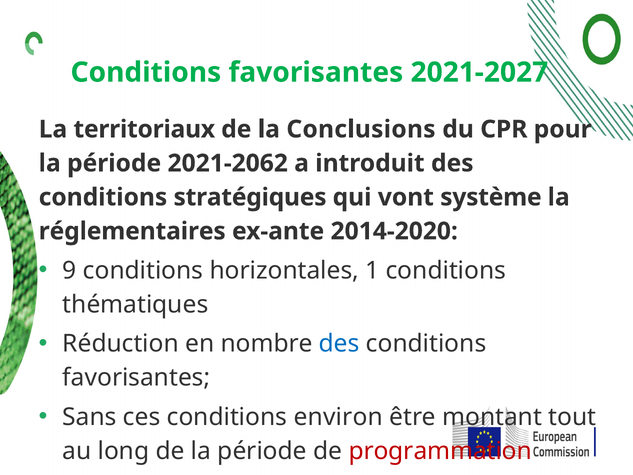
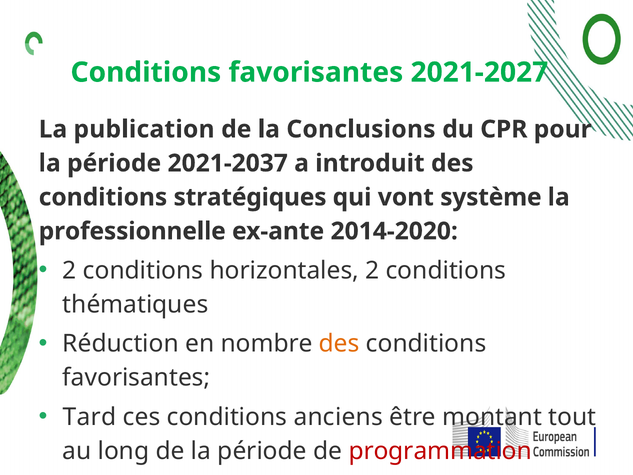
territoriaux: territoriaux -> publication (144, 129)
2021-2062: 2021-2062 -> 2021-2037 (228, 163)
réglementaires: réglementaires -> professionnelle (132, 231)
9: 9 -> 2 (69, 270)
horizontales 1: 1 -> 2 (372, 270)
des colour: blue -> orange (339, 344)
Sans: Sans -> Tard (89, 417)
environ: environ -> anciens (338, 417)
